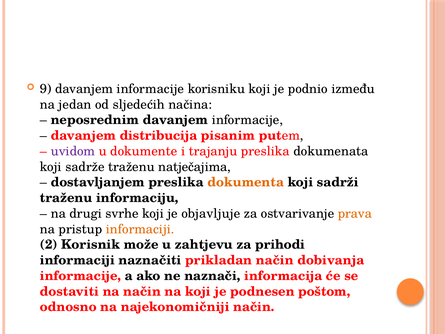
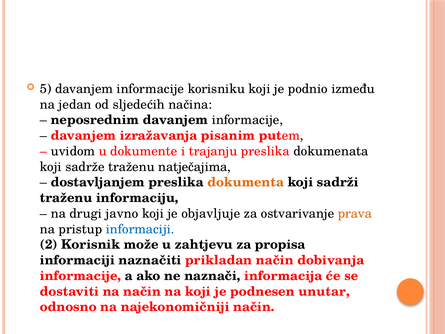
9: 9 -> 5 (46, 89)
distribucija: distribucija -> izražavanja (159, 135)
uvidom colour: purple -> black (73, 151)
svrhe: svrhe -> javno (122, 213)
informaciji colour: orange -> blue (140, 229)
prihodi: prihodi -> propisa (280, 245)
poštom: poštom -> unutar (324, 291)
